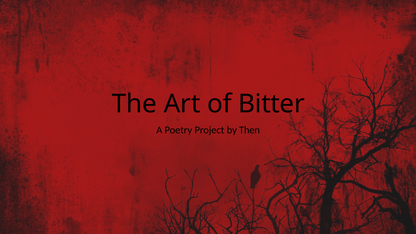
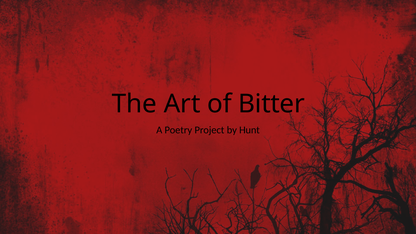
Then: Then -> Hunt (249, 130)
